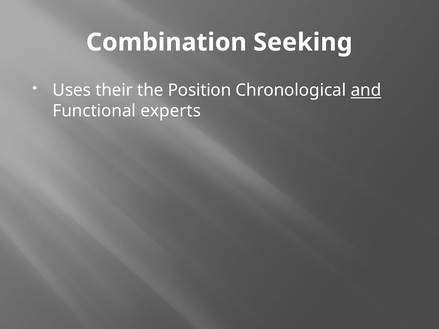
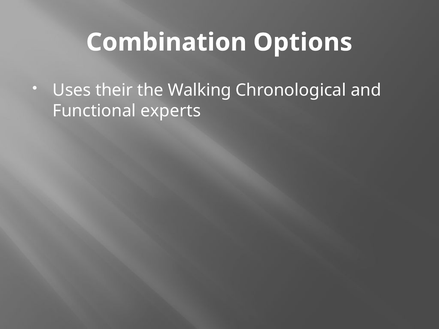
Seeking: Seeking -> Options (303, 42)
Position: Position -> Walking (200, 90)
and underline: present -> none (366, 90)
